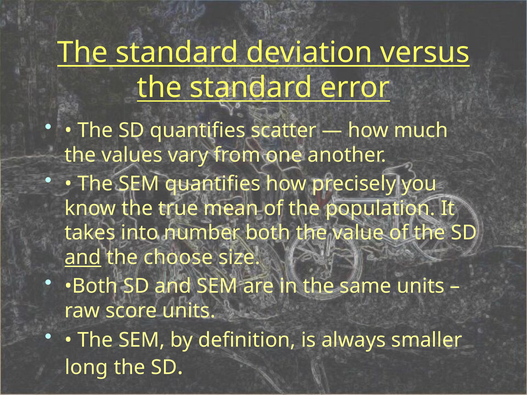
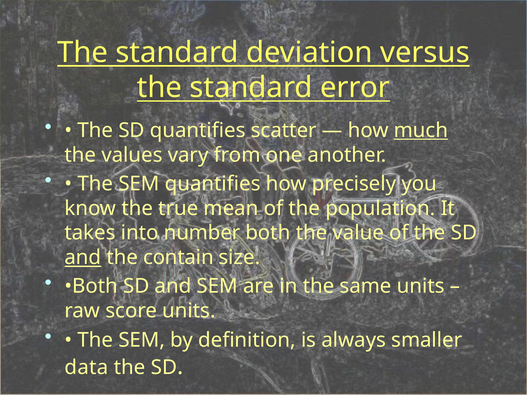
much underline: none -> present (421, 130)
choose: choose -> contain (178, 258)
long: long -> data (86, 368)
